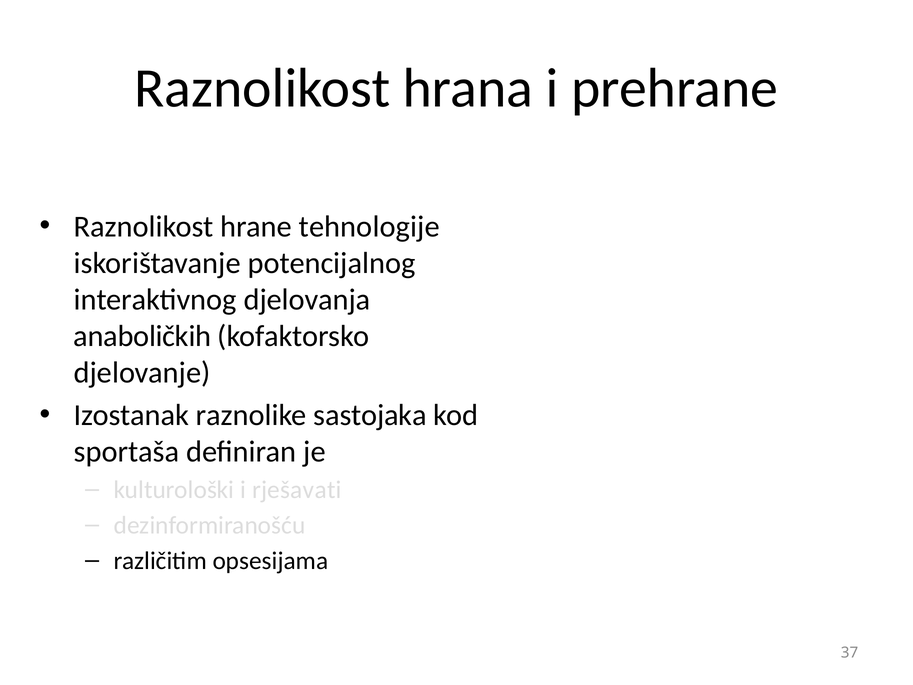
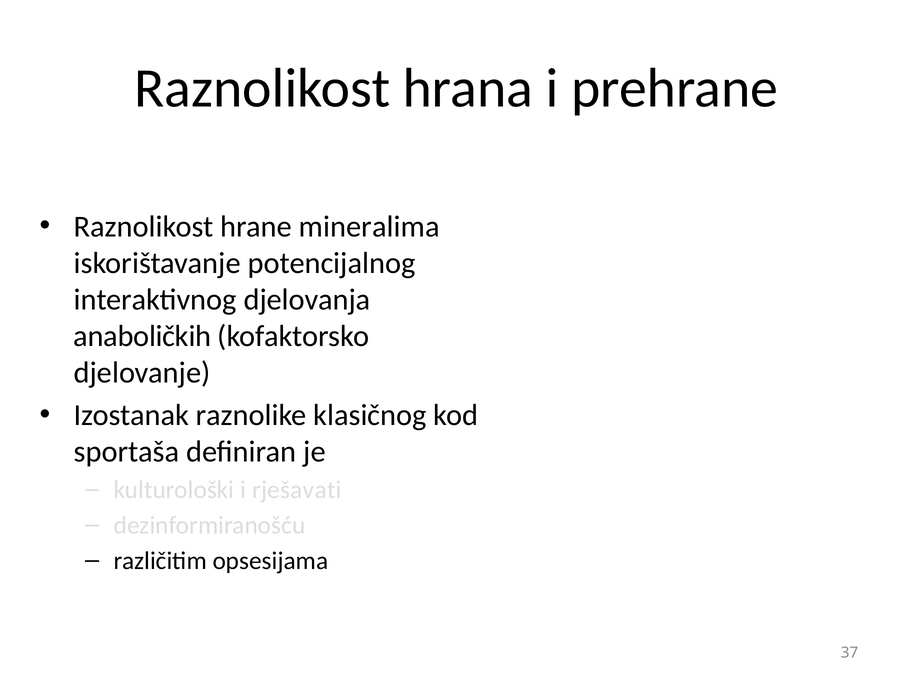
tehnologije: tehnologije -> mineralima (369, 226)
sastojaka: sastojaka -> klasičnog (370, 415)
